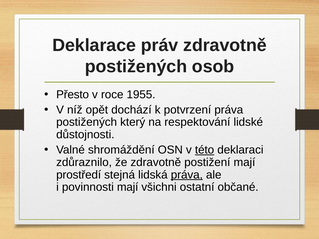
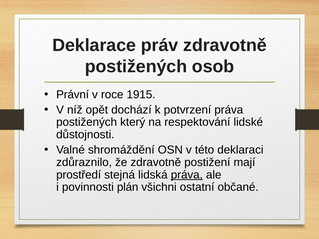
Přesto: Přesto -> Právní (73, 95)
1955: 1955 -> 1915 (141, 95)
této underline: present -> none (205, 150)
povinnosti mají: mají -> plán (128, 187)
